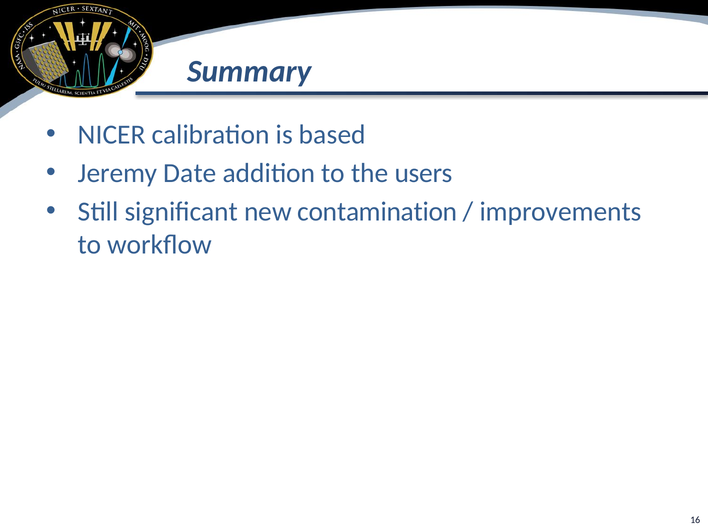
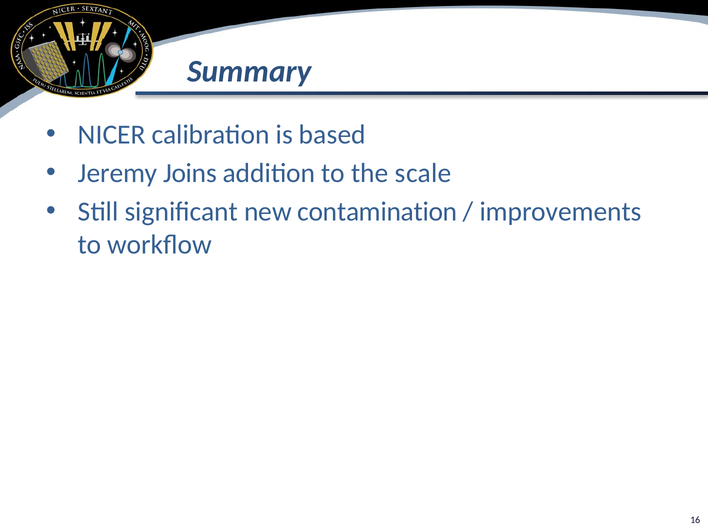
Date: Date -> Joins (190, 173)
users: users -> scale (423, 173)
